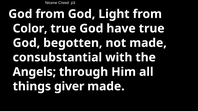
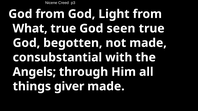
Color: Color -> What (30, 29)
have: have -> seen (121, 29)
